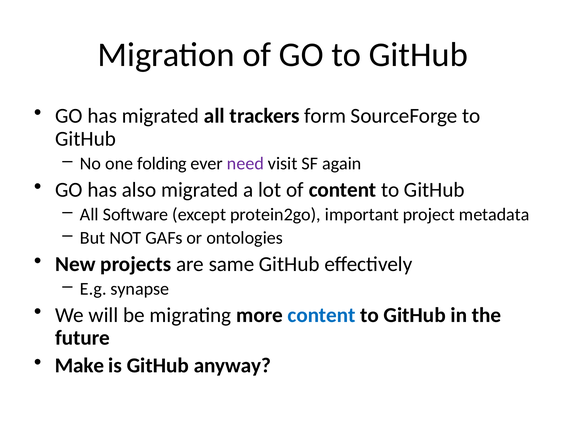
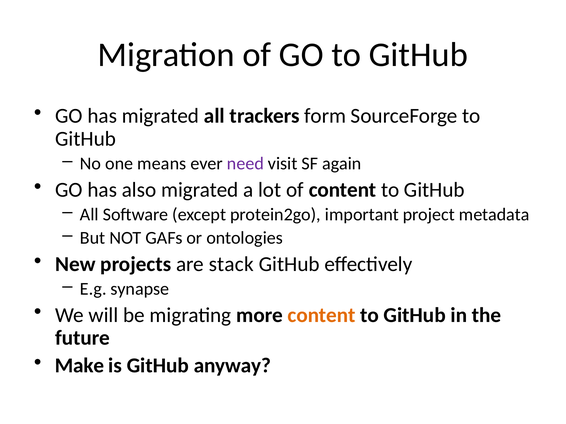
folding: folding -> means (162, 164)
same: same -> stack (231, 264)
content colour: blue -> orange (322, 315)
